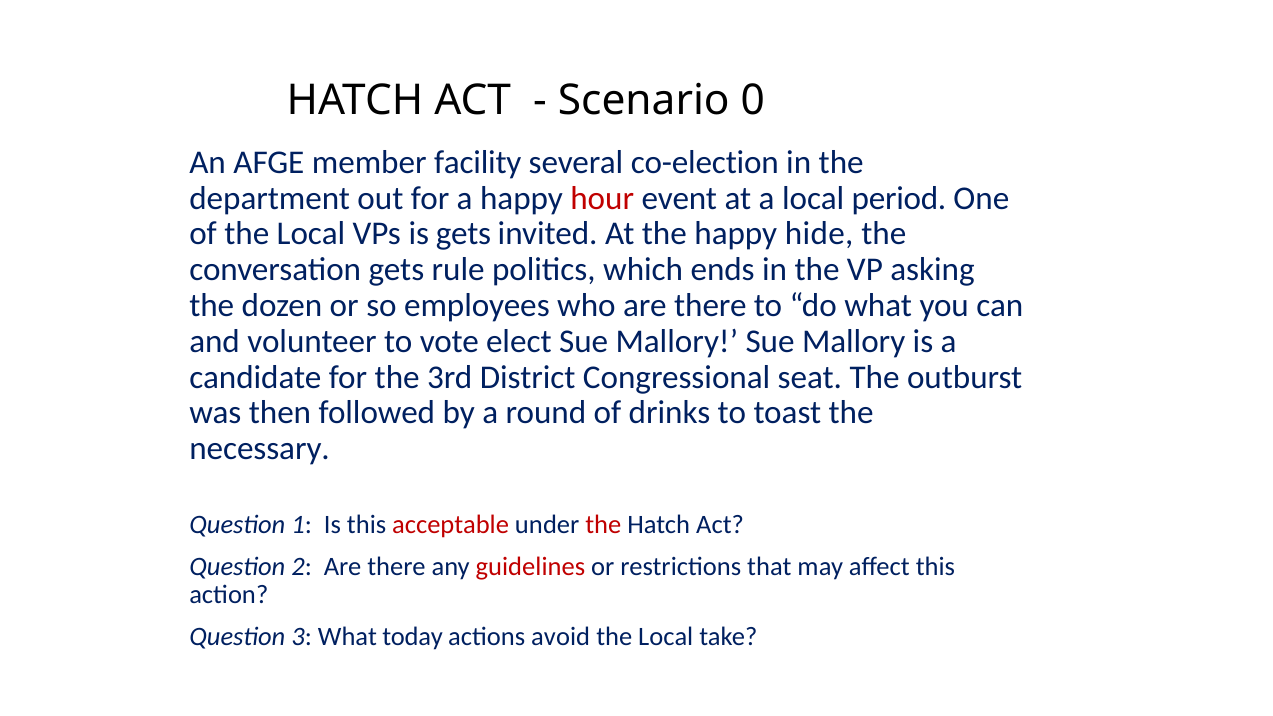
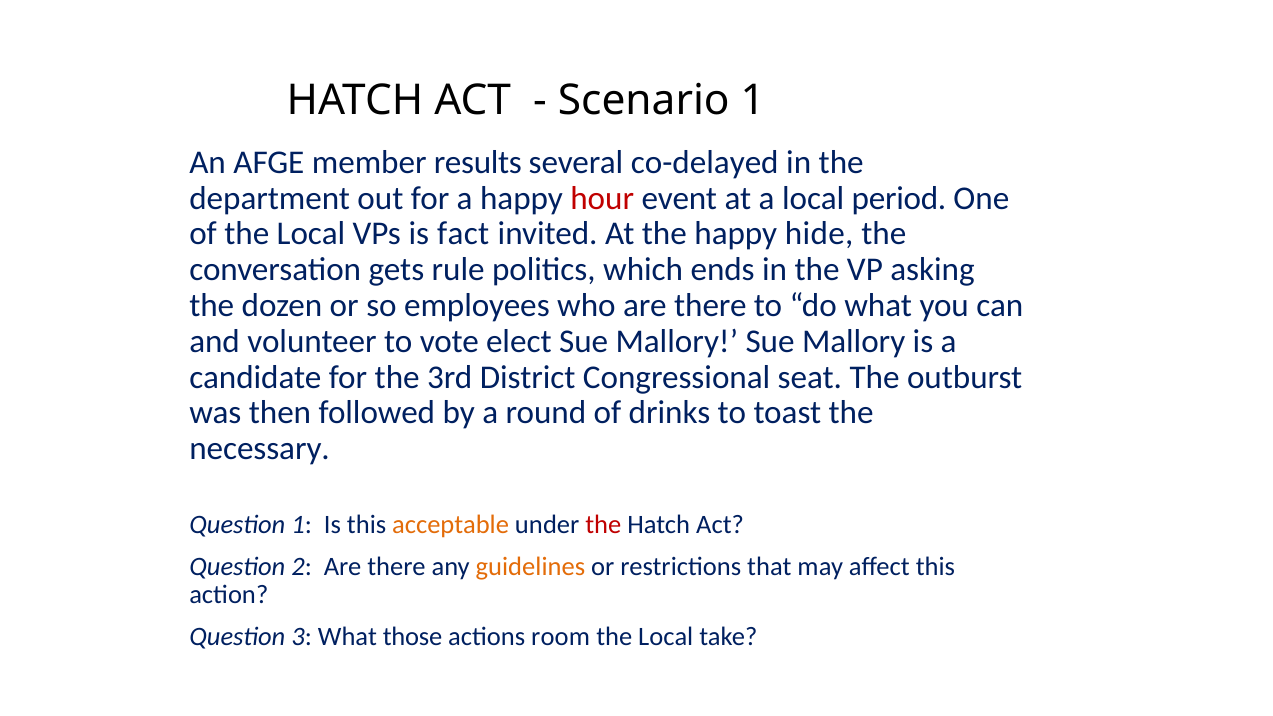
Scenario 0: 0 -> 1 (753, 101)
facility: facility -> results (478, 162)
co-election: co-election -> co-delayed (705, 162)
is gets: gets -> fact (463, 234)
acceptable colour: red -> orange (451, 525)
guidelines colour: red -> orange (530, 567)
today: today -> those (413, 637)
avoid: avoid -> room (561, 637)
